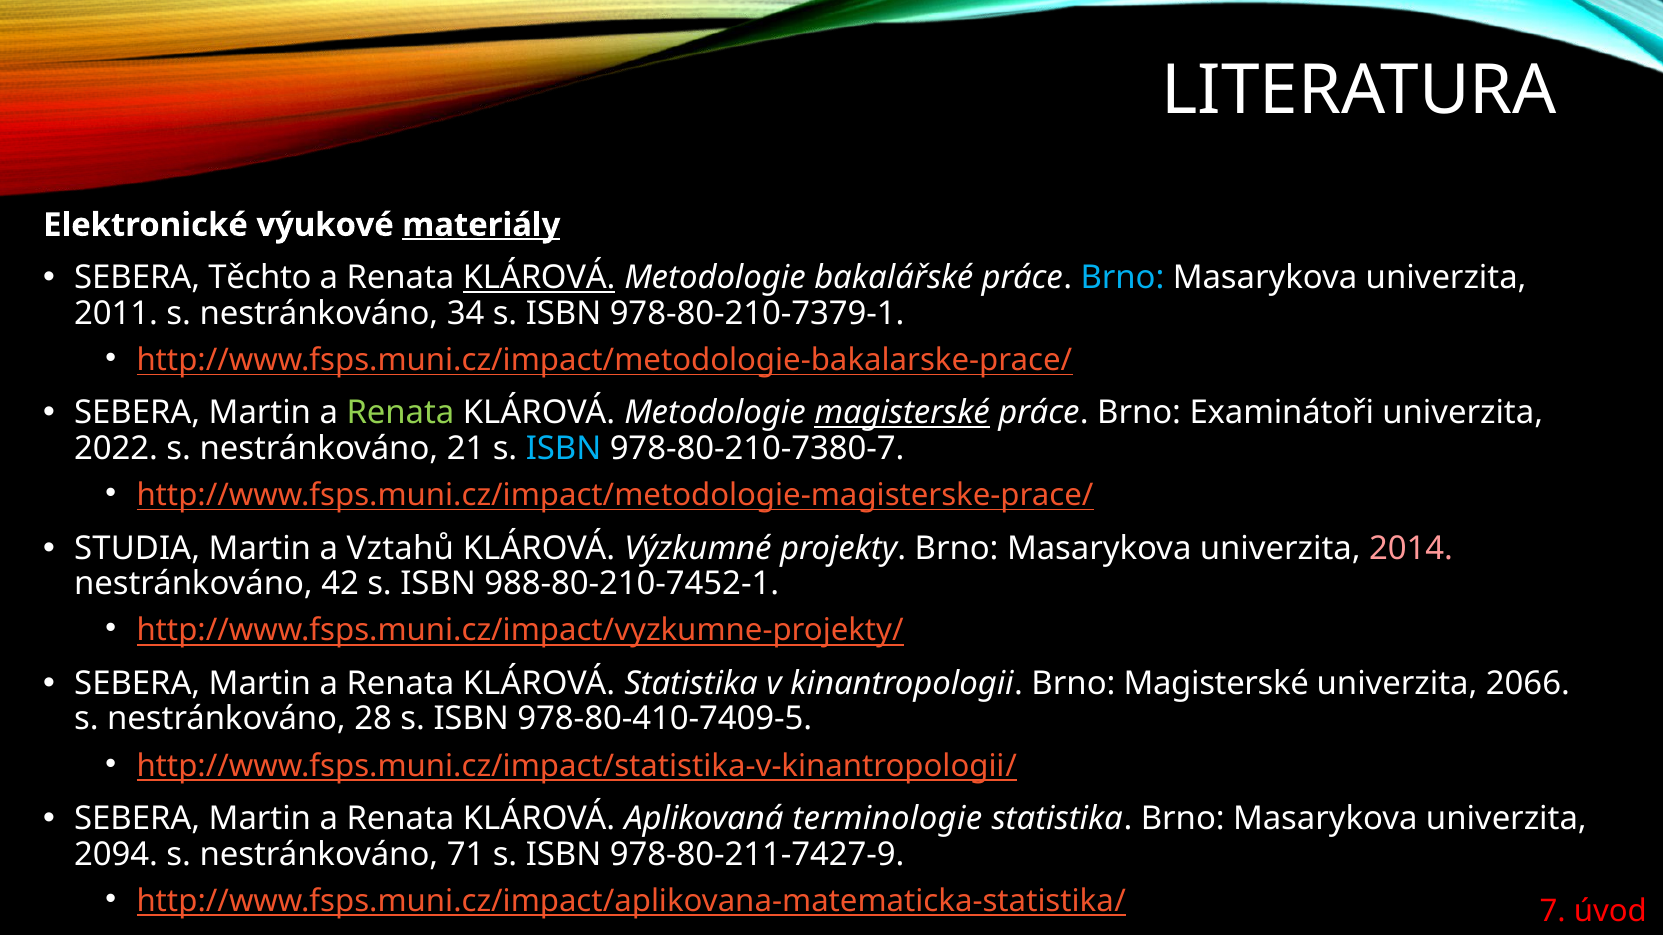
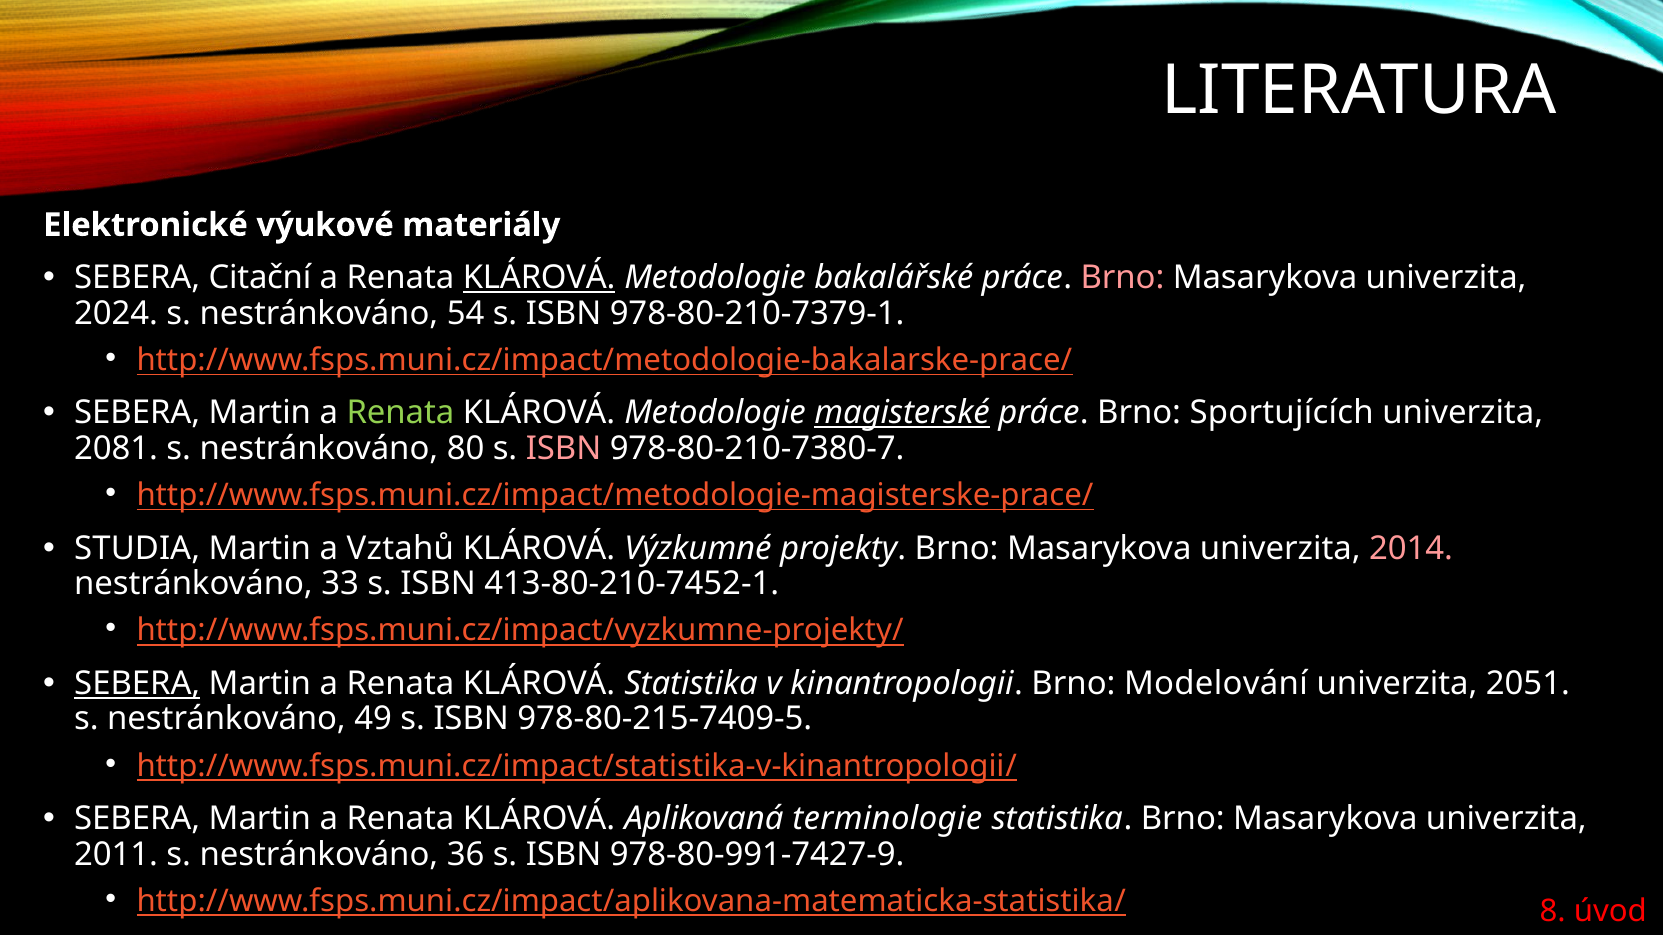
materiály underline: present -> none (481, 225)
Těchto: Těchto -> Citační (260, 278)
Brno colour: light blue -> pink (1122, 278)
2011: 2011 -> 2024 (116, 313)
34: 34 -> 54 (466, 313)
Examinátoři: Examinátoři -> Sportujících (1282, 413)
2022: 2022 -> 2081 (116, 449)
21: 21 -> 80 (466, 449)
ISBN colour: light blue -> pink (564, 449)
42: 42 -> 33 (340, 584)
988-80-210-7452-1: 988-80-210-7452-1 -> 413-80-210-7452-1 (632, 584)
SEBERA underline: none -> present (137, 684)
Brno Magisterské: Magisterské -> Modelování (1216, 684)
2066: 2066 -> 2051 (1528, 684)
28: 28 -> 49 (373, 719)
978-80-410-7409-5: 978-80-410-7409-5 -> 978-80-215-7409-5 (665, 719)
2094: 2094 -> 2011 (116, 855)
71: 71 -> 36 (466, 855)
978-80-211-7427-9: 978-80-211-7427-9 -> 978-80-991-7427-9 (757, 855)
7: 7 -> 8 (1553, 912)
